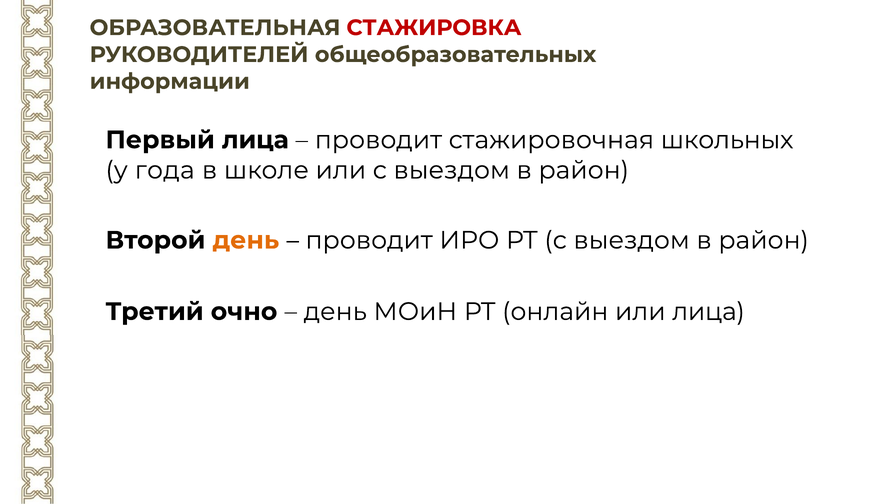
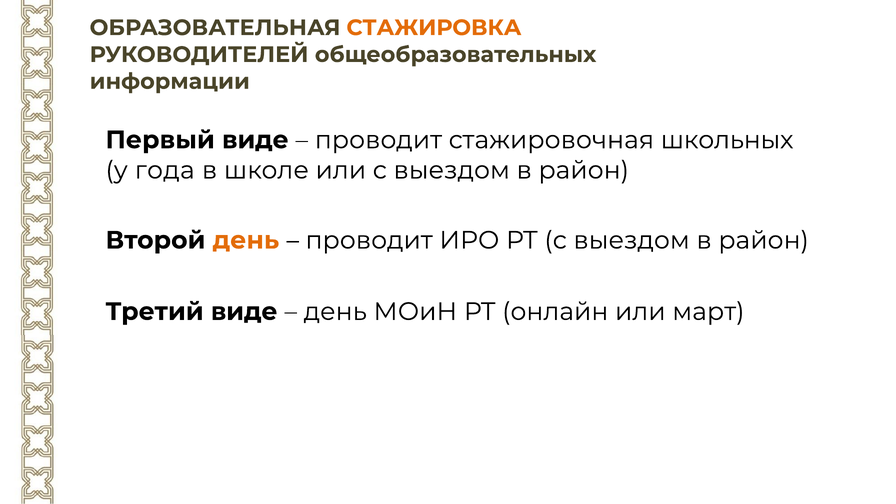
СТАЖИРОВКА colour: red -> orange (434, 28)
Первый лица: лица -> виде (255, 140)
Третий очно: очно -> виде (244, 312)
или лица: лица -> март (708, 312)
